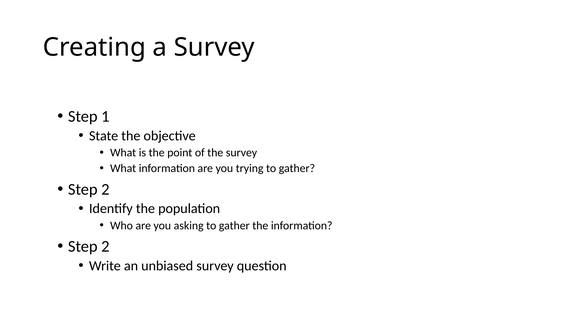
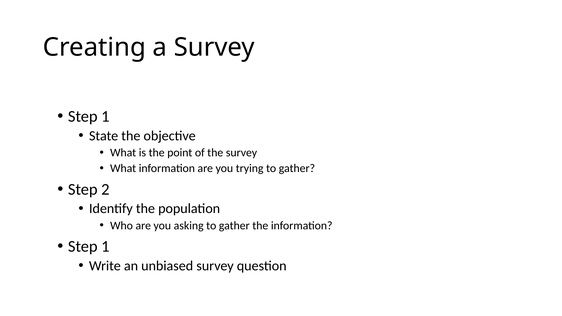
2: 2 -> 1 (105, 247)
